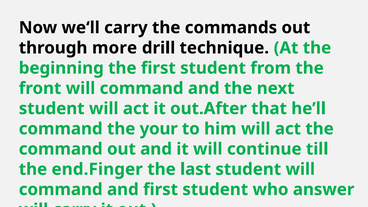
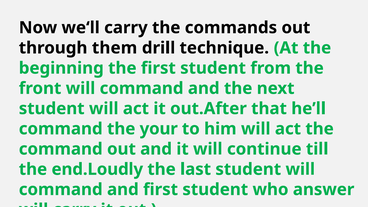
more: more -> them (115, 48)
end.Finger: end.Finger -> end.Loudly (97, 169)
